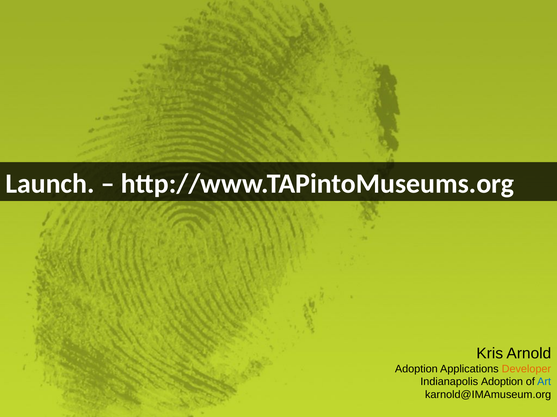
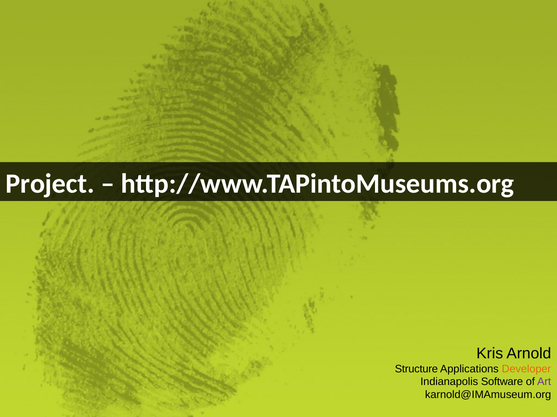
Launch: Launch -> Project (50, 184)
Adoption: Adoption -> Structure (416, 369)
Indianapolis Adoption: Adoption -> Software (502, 382)
Art colour: blue -> purple (544, 382)
